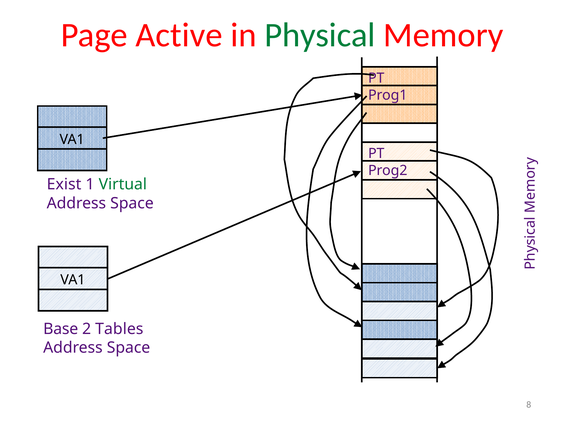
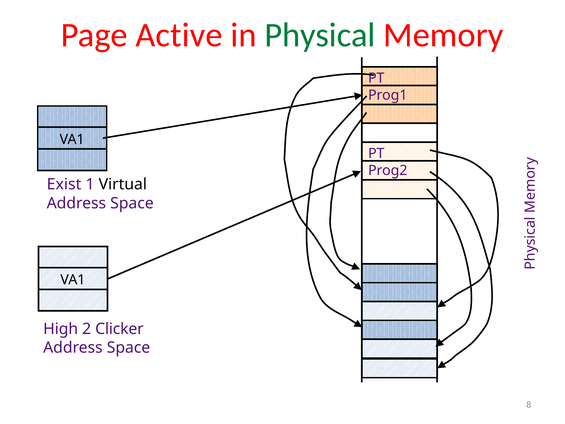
Virtual colour: green -> black (123, 184)
Base: Base -> High (61, 329)
Tables: Tables -> Clicker (119, 329)
